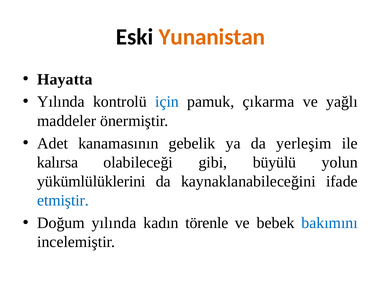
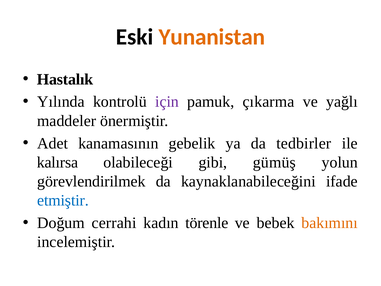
Hayatta: Hayatta -> Hastalık (65, 79)
için colour: blue -> purple (167, 102)
yerleşim: yerleşim -> tedbirler (304, 143)
büyülü: büyülü -> gümüş (274, 162)
yükümlülüklerini: yükümlülüklerini -> görevlendirilmek (91, 181)
Doğum yılında: yılında -> cerrahi (114, 223)
bakımını colour: blue -> orange (330, 223)
